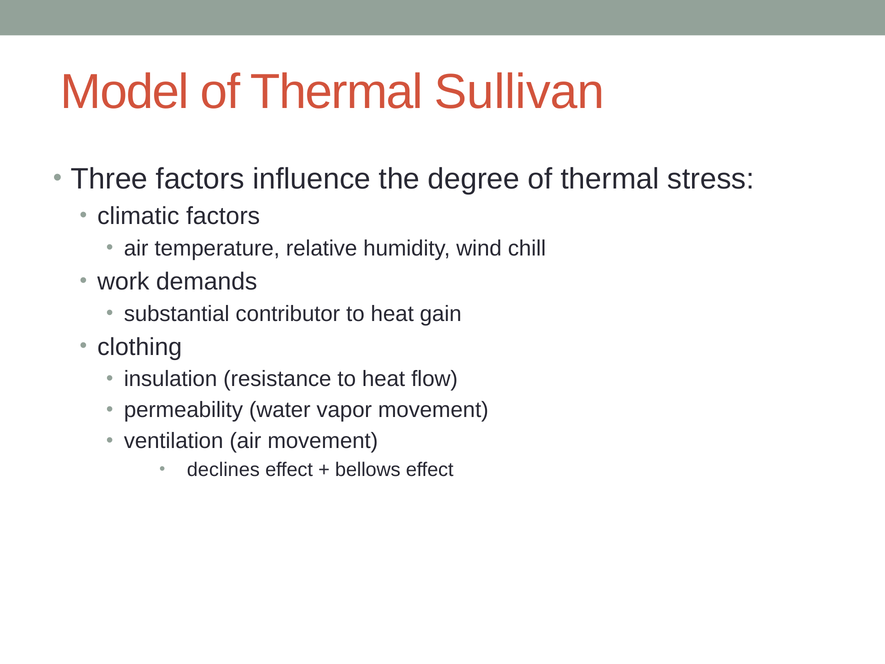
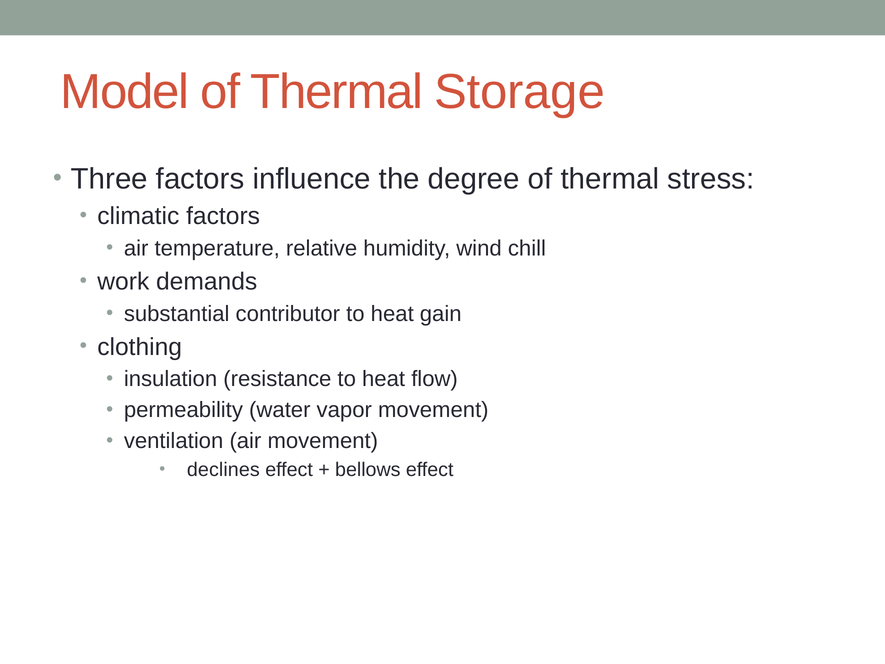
Sullivan: Sullivan -> Storage (520, 92)
